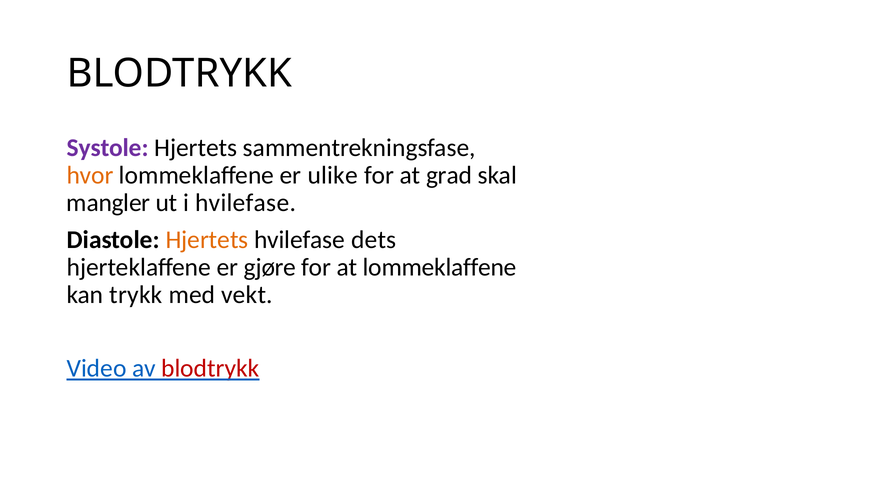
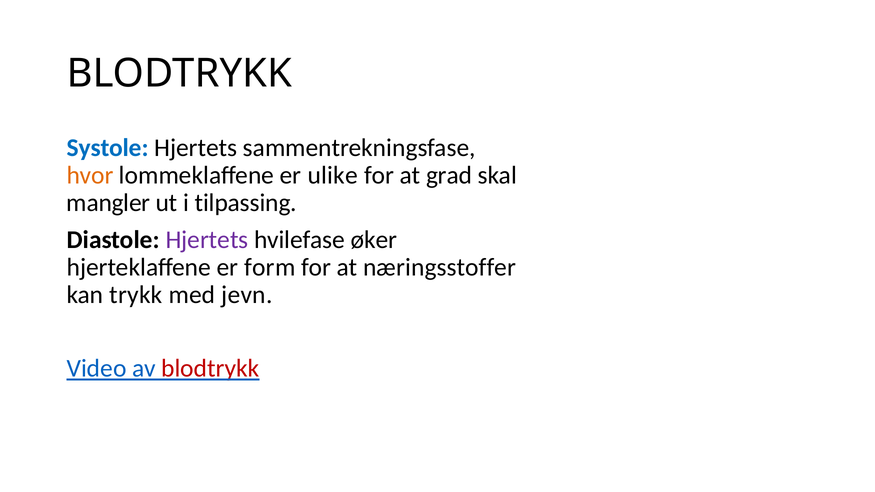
Systole colour: purple -> blue (108, 148)
i hvilefase: hvilefase -> tilpassing (246, 203)
Hjertets colour: orange -> purple (207, 240)
dets: dets -> øker (374, 240)
gjøre: gjøre -> form (270, 267)
at lommeklaffene: lommeklaffene -> næringsstoffer (439, 267)
vekt: vekt -> jevn (247, 295)
